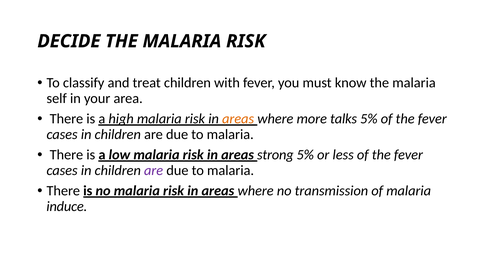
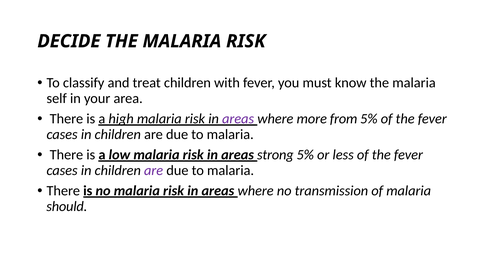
areas colour: orange -> purple (238, 119)
talks: talks -> from (344, 119)
induce: induce -> should (67, 206)
